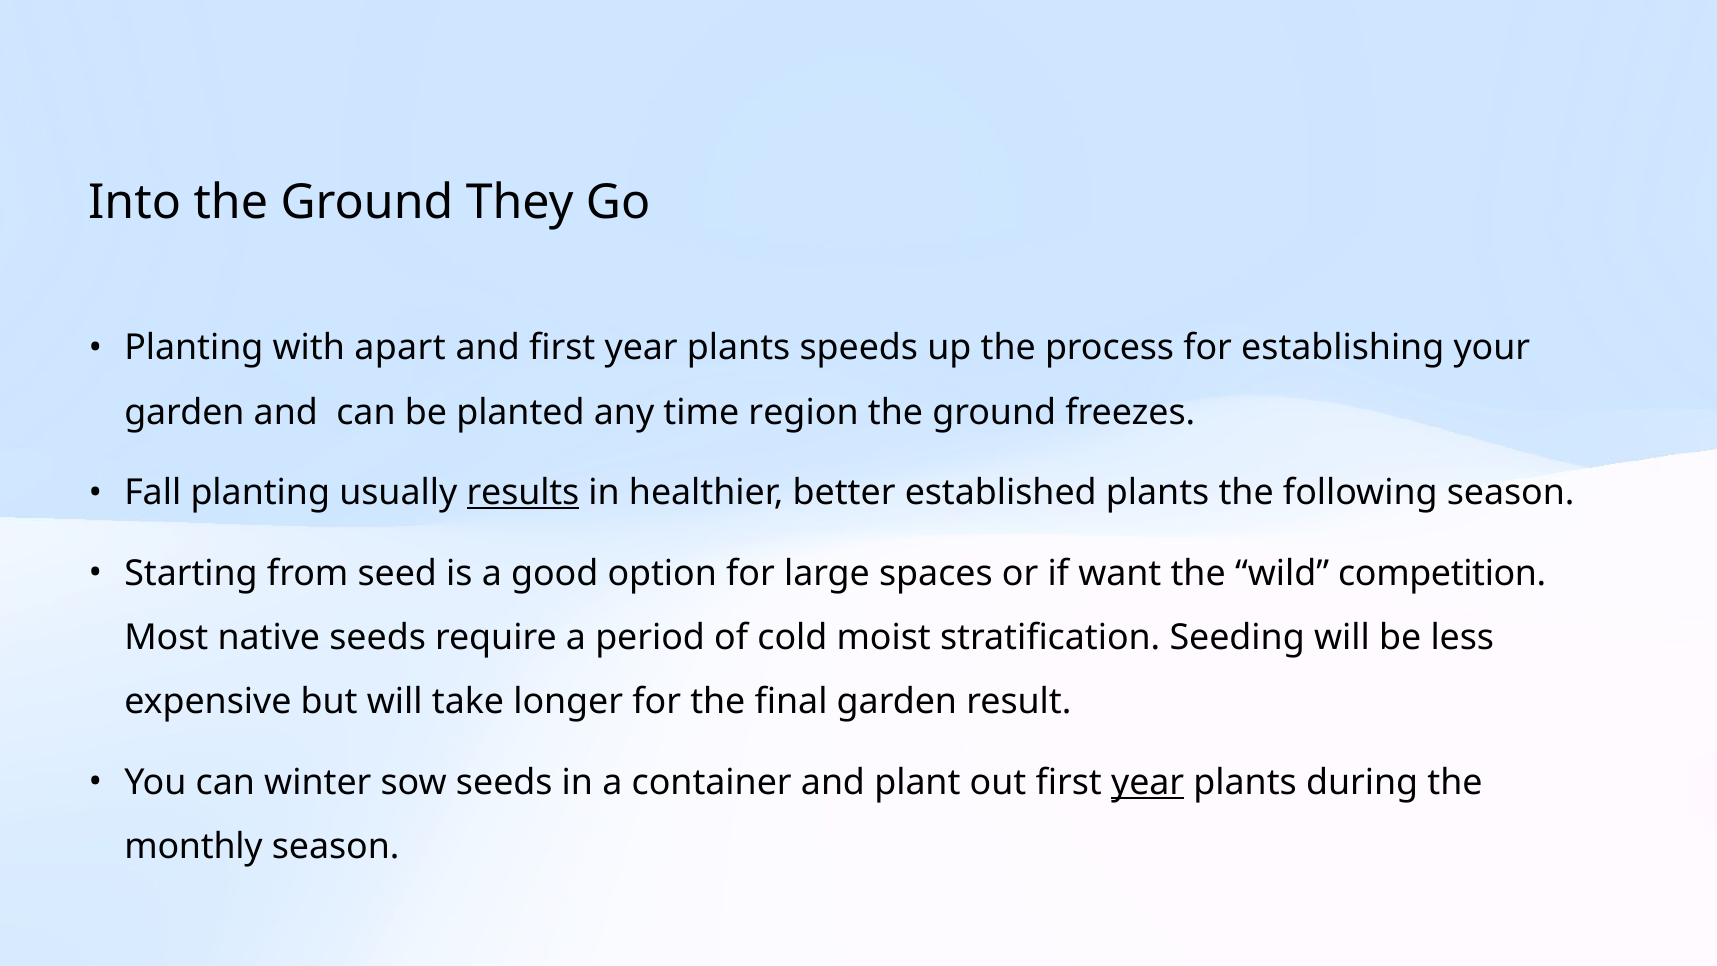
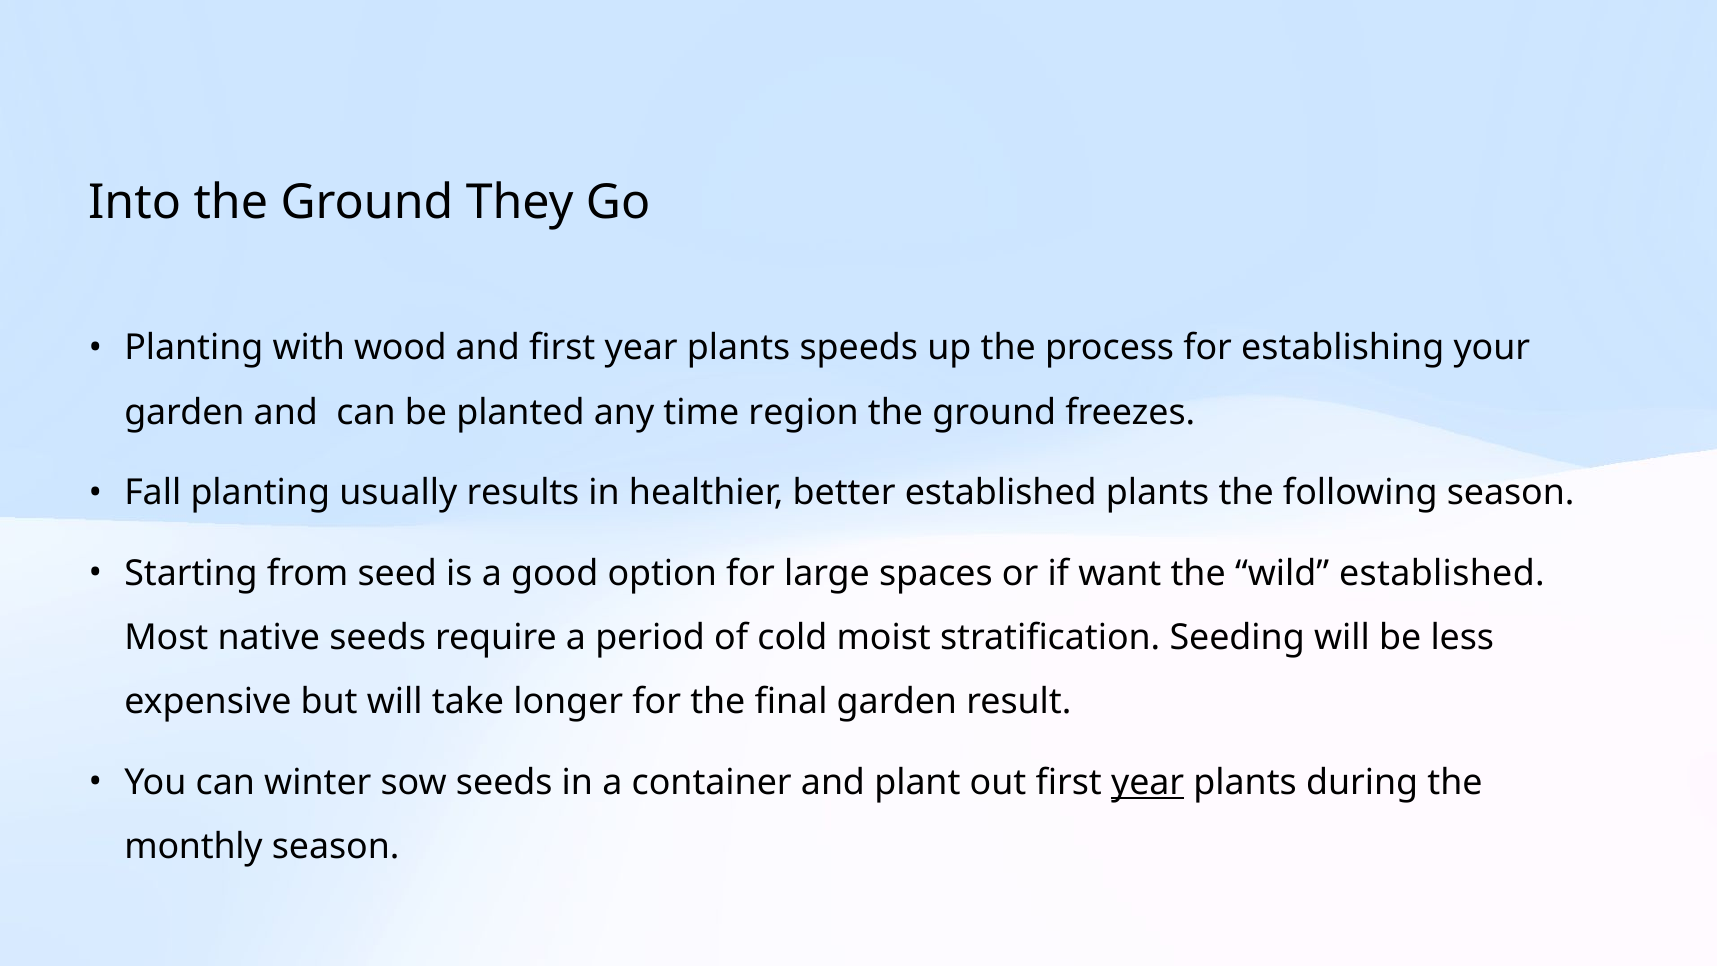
apart: apart -> wood (400, 348)
results underline: present -> none (523, 493)
wild competition: competition -> established (1442, 573)
